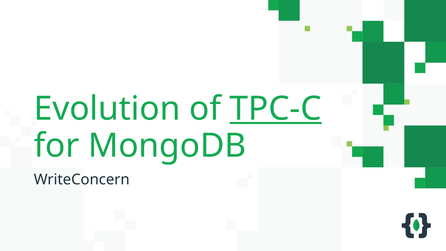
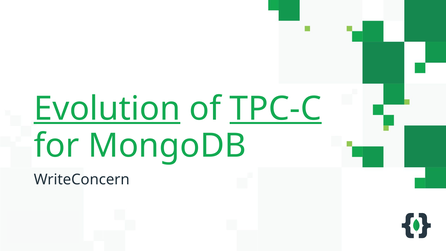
Evolution underline: none -> present (107, 109)
